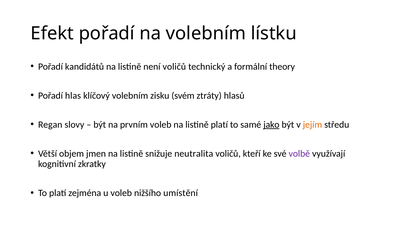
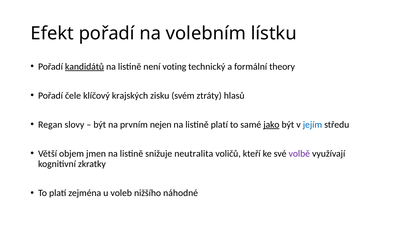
kandidátů underline: none -> present (85, 67)
není voličů: voličů -> voting (174, 67)
hlas: hlas -> čele (73, 96)
klíčový volebním: volebním -> krajských (130, 96)
prvním voleb: voleb -> nejen (161, 125)
jejím colour: orange -> blue (312, 125)
umístění: umístění -> náhodné (181, 193)
